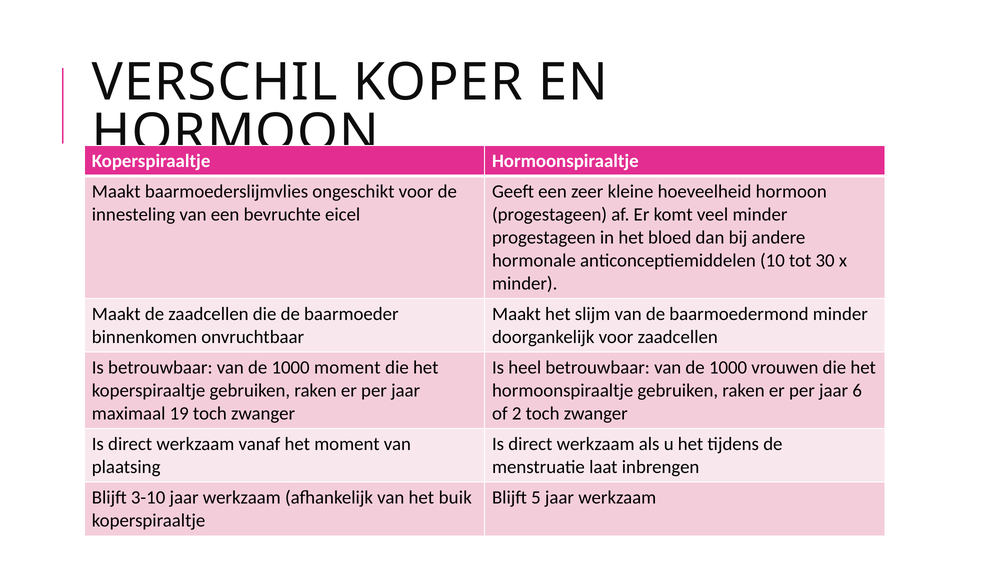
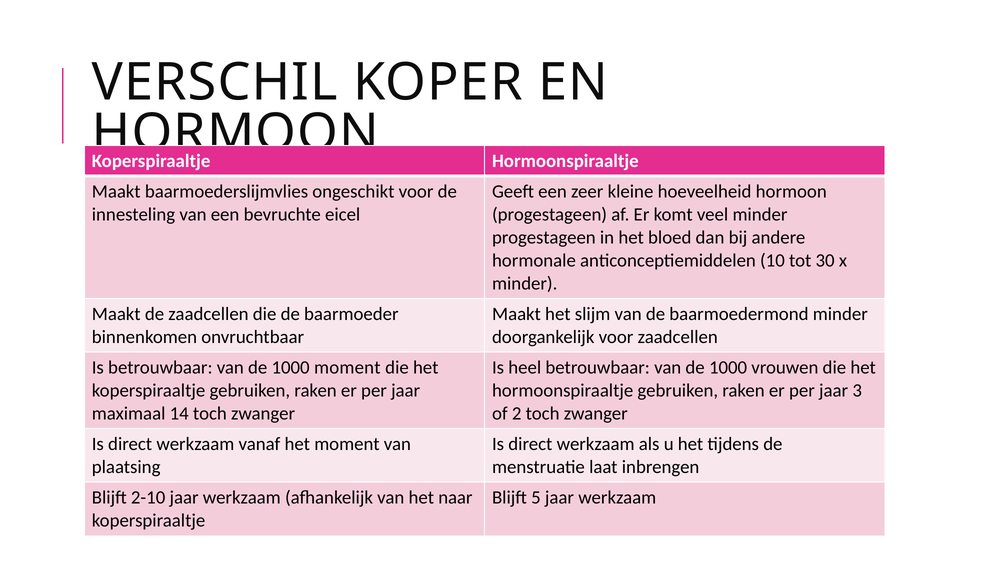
6: 6 -> 3 (857, 390)
19: 19 -> 14 (179, 413)
3-10: 3-10 -> 2-10 (148, 497)
buik: buik -> naar (455, 497)
